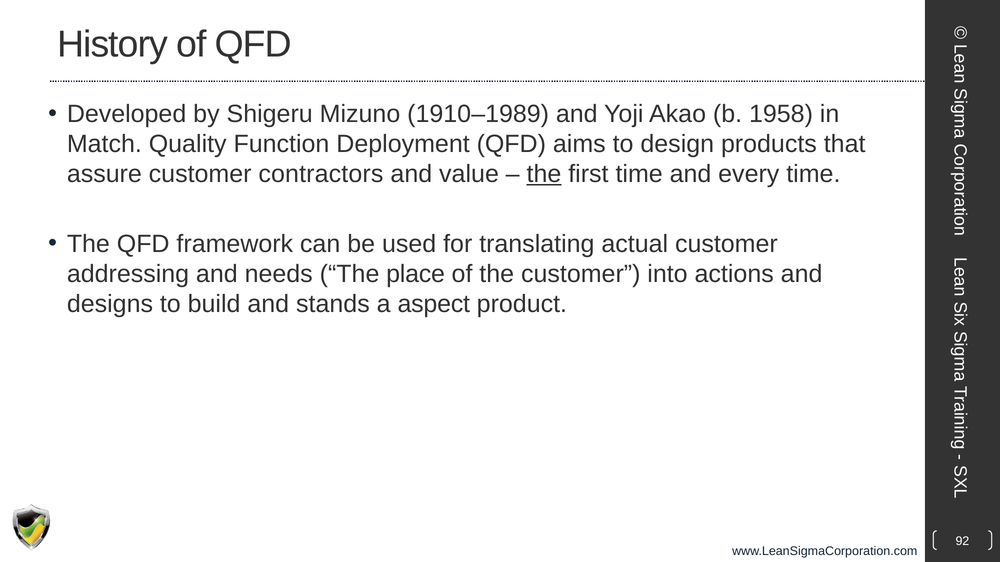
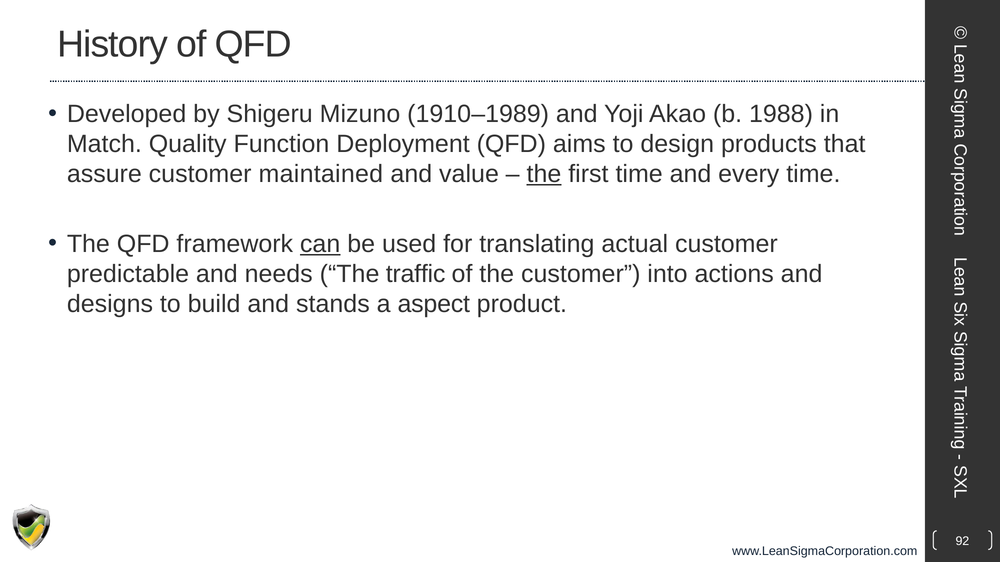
1958: 1958 -> 1988 (781, 114)
contractors: contractors -> maintained (321, 174)
can underline: none -> present (320, 244)
addressing: addressing -> predictable (128, 274)
place: place -> traffic (416, 274)
